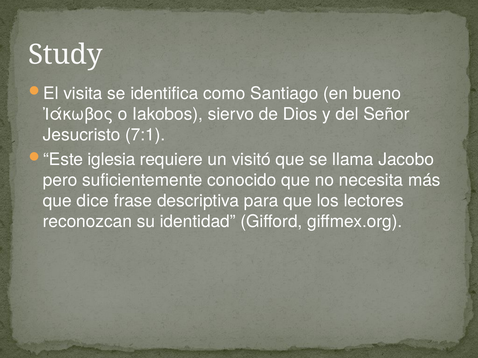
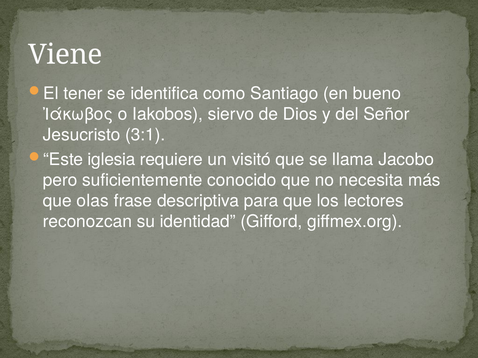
Study: Study -> Viene (65, 55)
visita: visita -> tener (83, 94)
7:1: 7:1 -> 3:1 (145, 135)
dice: dice -> olas (93, 201)
